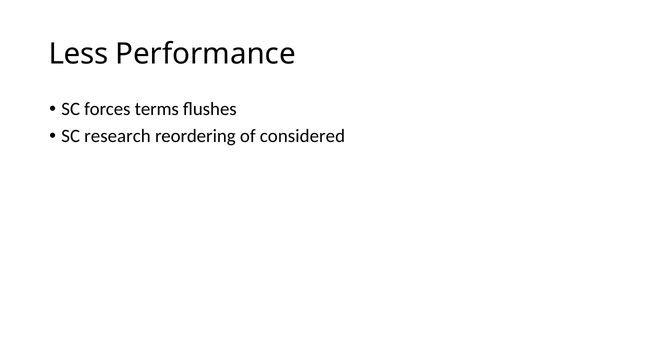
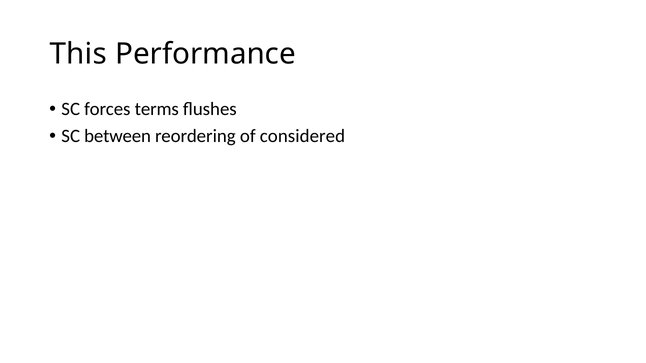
Less: Less -> This (78, 54)
research: research -> between (118, 136)
